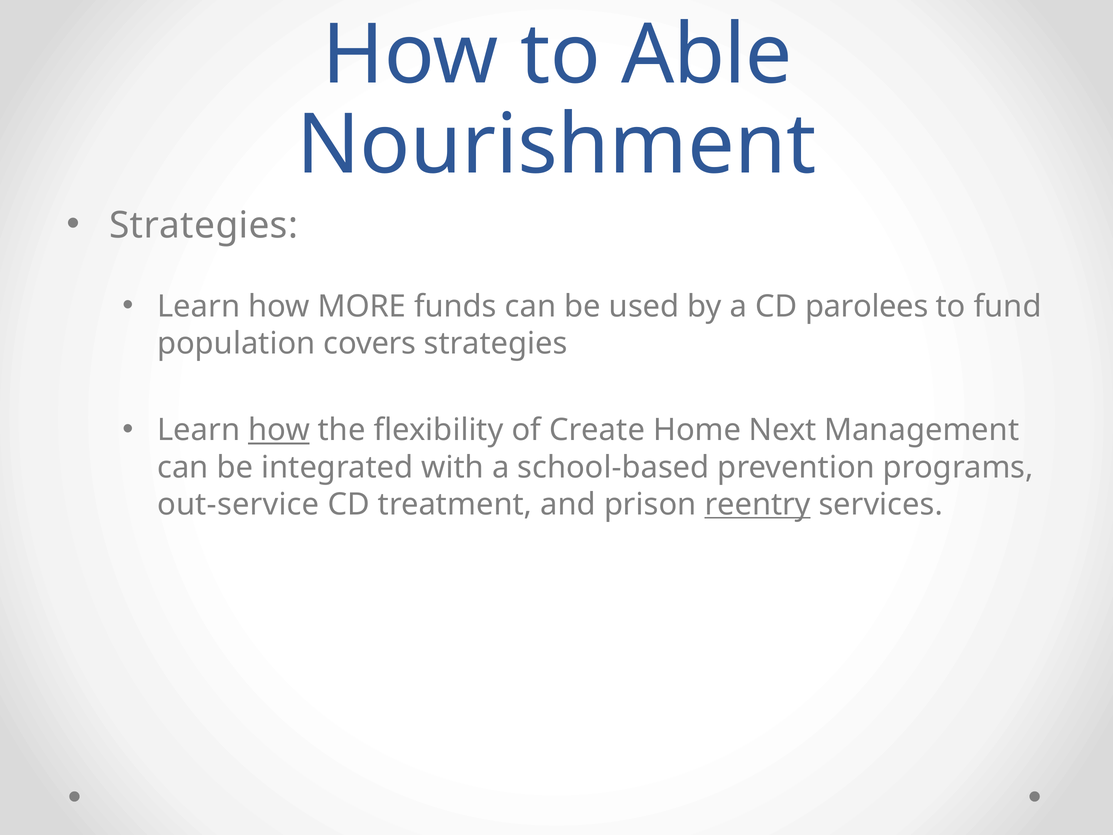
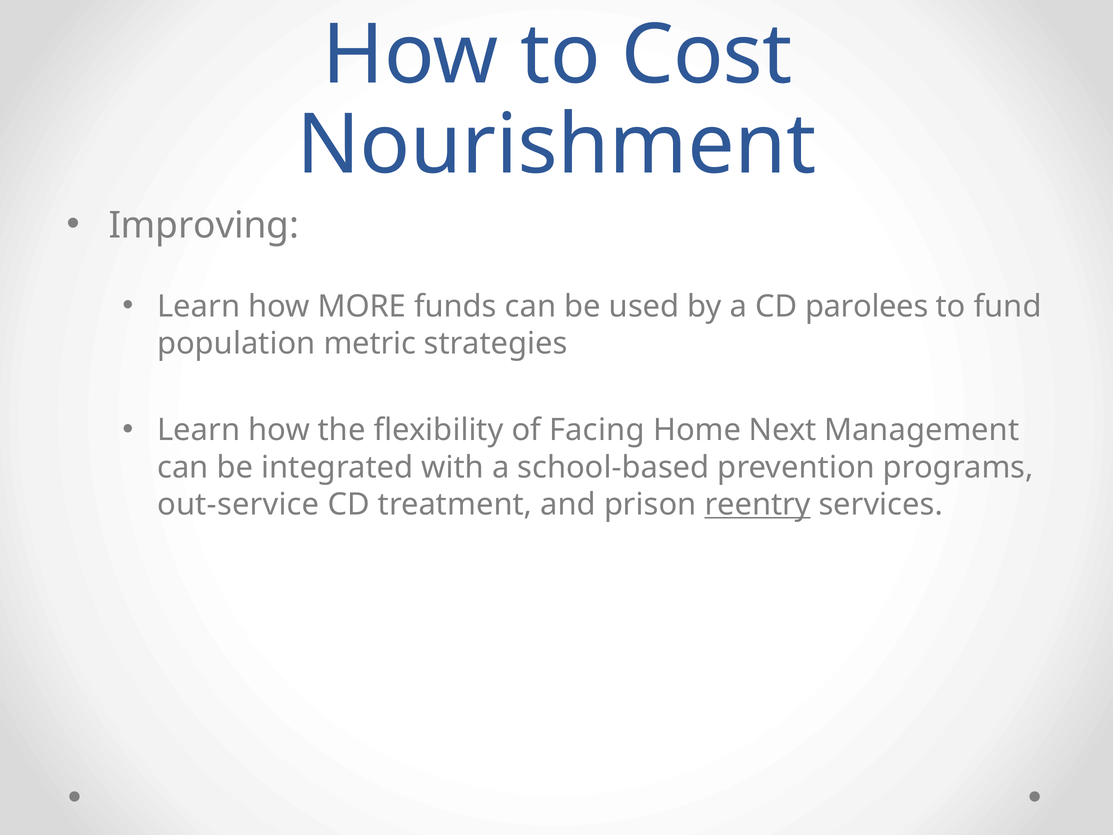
Able: Able -> Cost (707, 55)
Strategies: Strategies -> Improving (204, 225)
covers: covers -> metric (370, 343)
how underline: present -> none (279, 430)
Create: Create -> Facing (597, 430)
